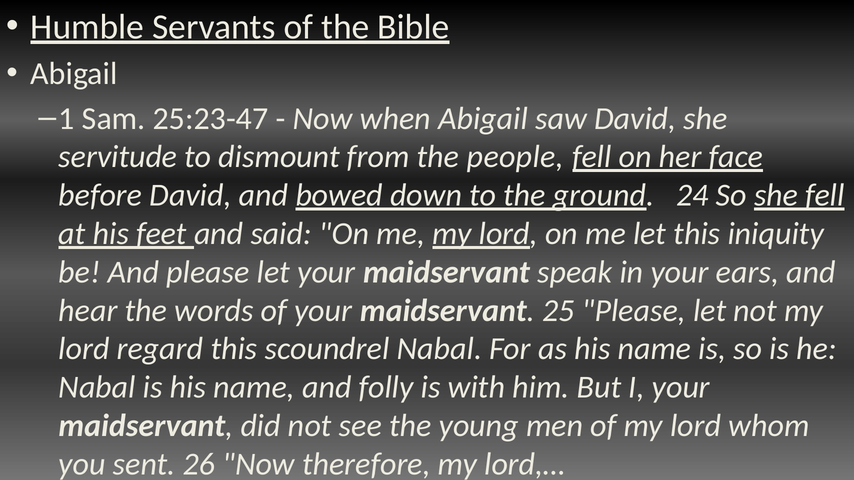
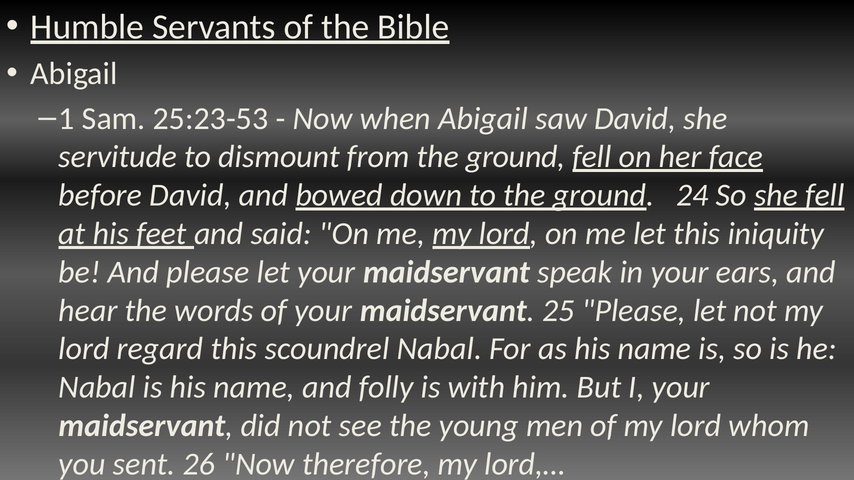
25:23-47: 25:23-47 -> 25:23-53 (210, 119)
from the people: people -> ground (516, 157)
